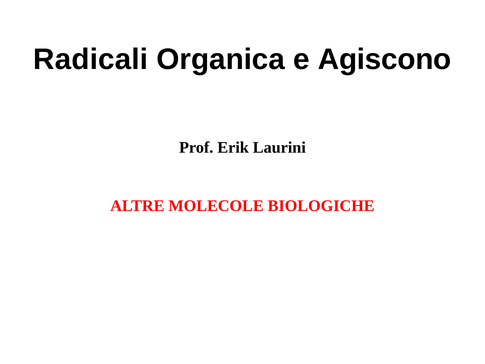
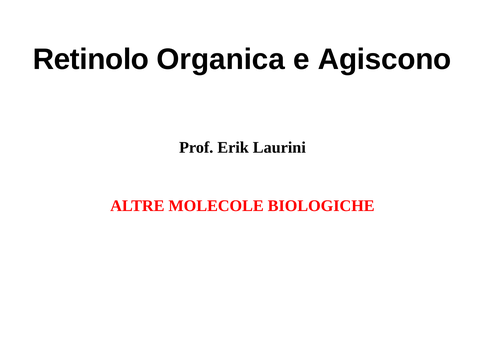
Radicali: Radicali -> Retinolo (91, 59)
